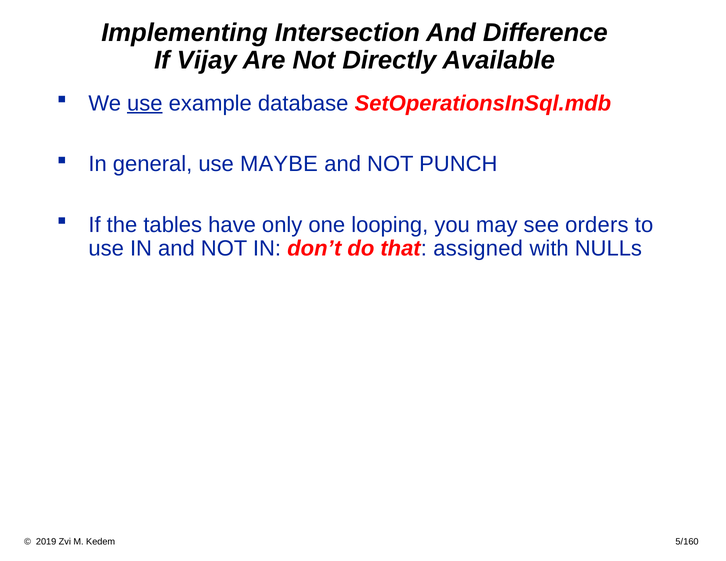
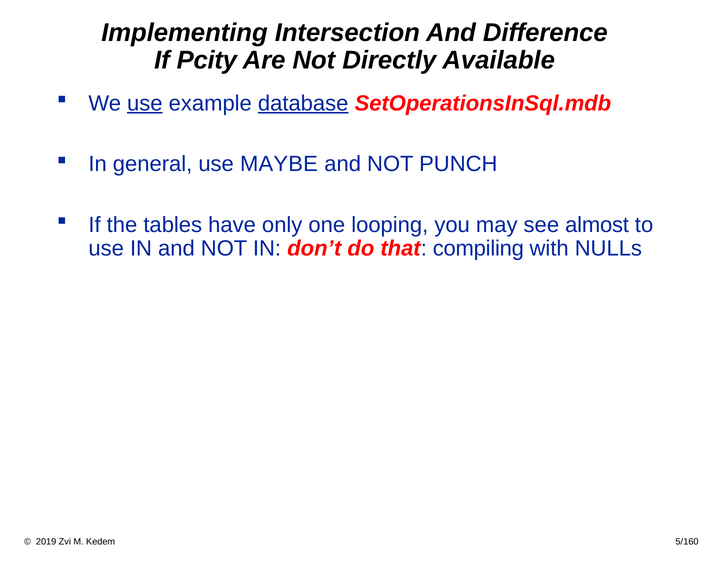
Vijay: Vijay -> Pcity (207, 60)
database underline: none -> present (303, 103)
orders: orders -> almost (597, 225)
assigned: assigned -> compiling (478, 249)
